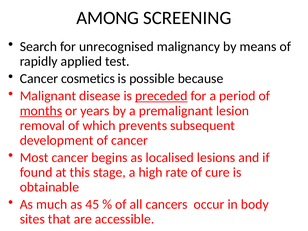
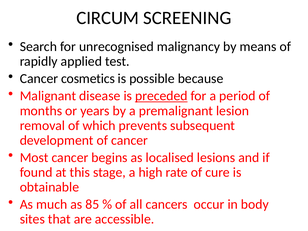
AMONG: AMONG -> CIRCUM (108, 18)
months underline: present -> none (41, 111)
45: 45 -> 85 (92, 204)
